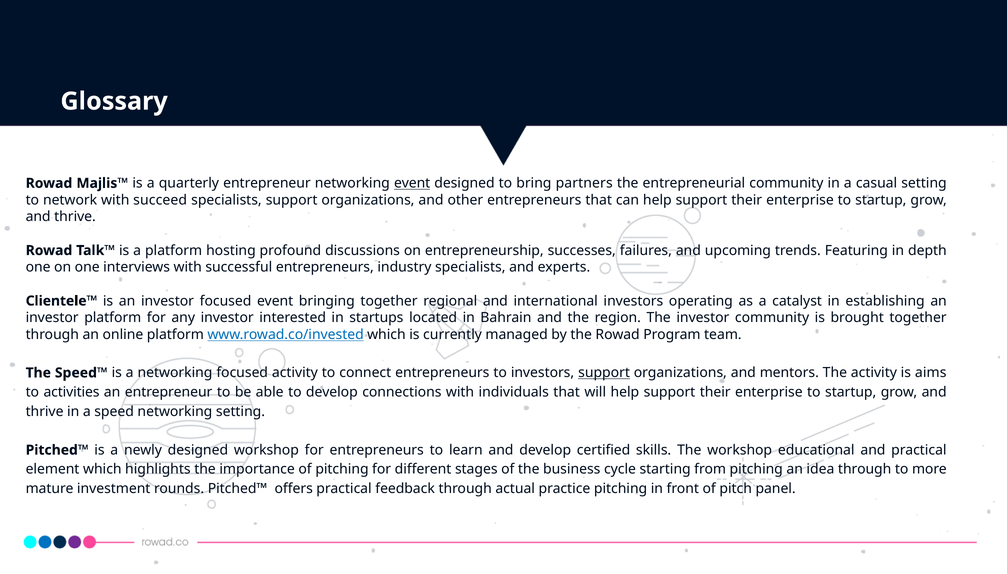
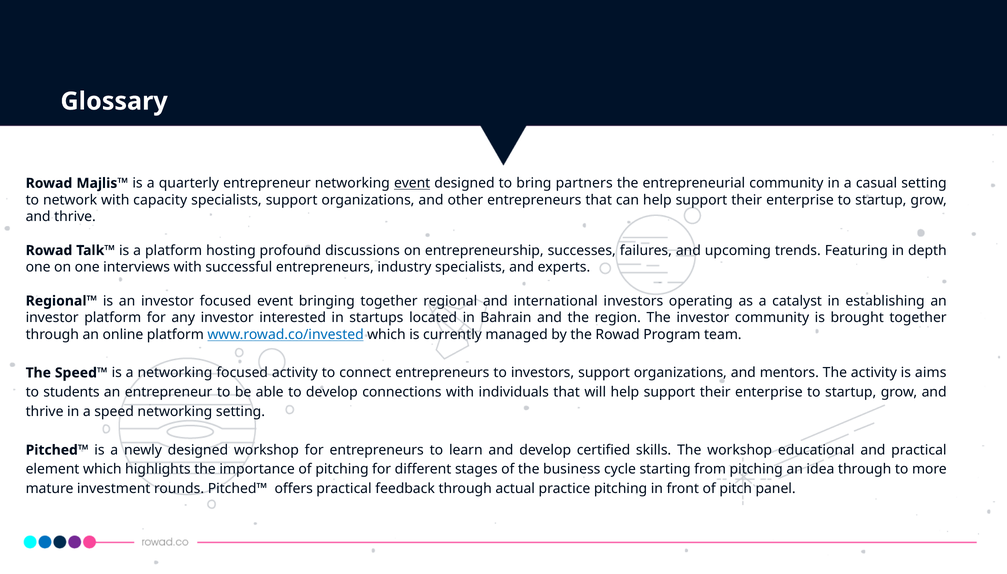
succeed: succeed -> capacity (160, 200)
Clientele™: Clientele™ -> Regional™ (61, 301)
support underline: present -> none (604, 373)
activities: activities -> students (71, 392)
